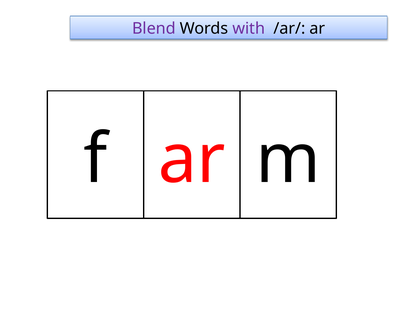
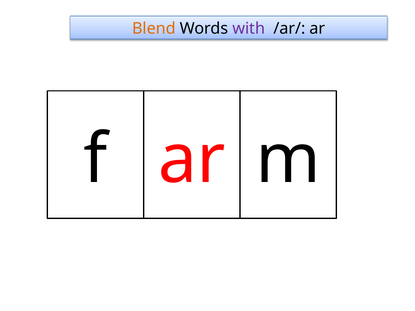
Blend colour: purple -> orange (154, 29)
